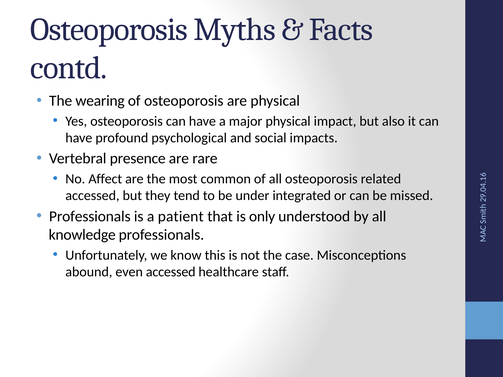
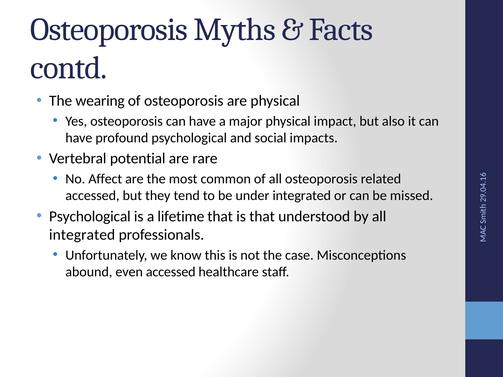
presence: presence -> potential (138, 159)
Professionals: Professionals -> Psychological (90, 217)
patient: patient -> lifetime (181, 217)
is only: only -> that (262, 217)
knowledge: knowledge -> integrated (82, 235)
